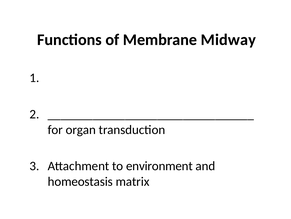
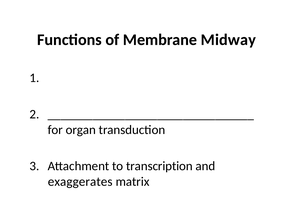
environment: environment -> transcription (159, 166)
homeostasis: homeostasis -> exaggerates (80, 181)
